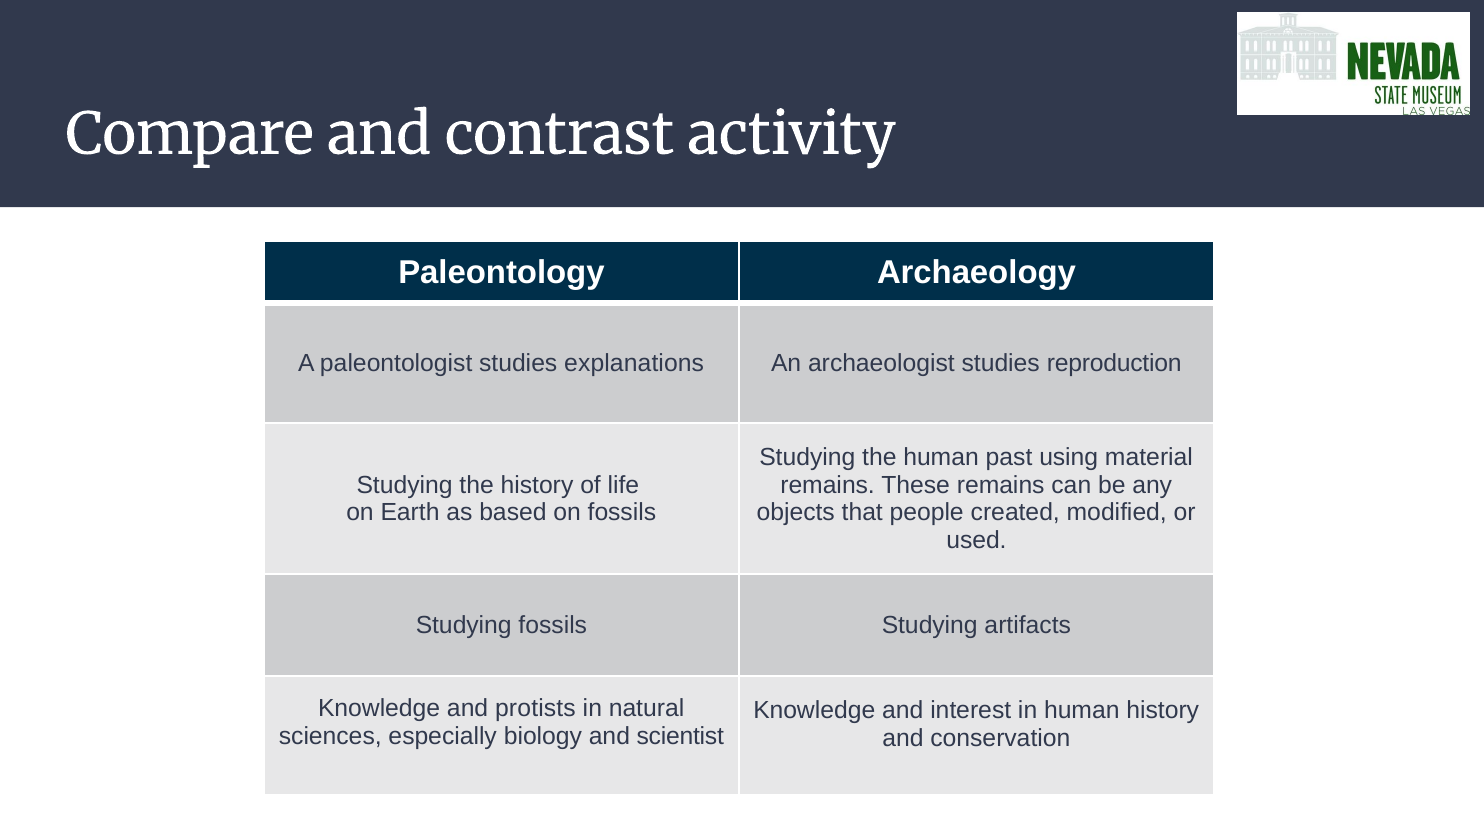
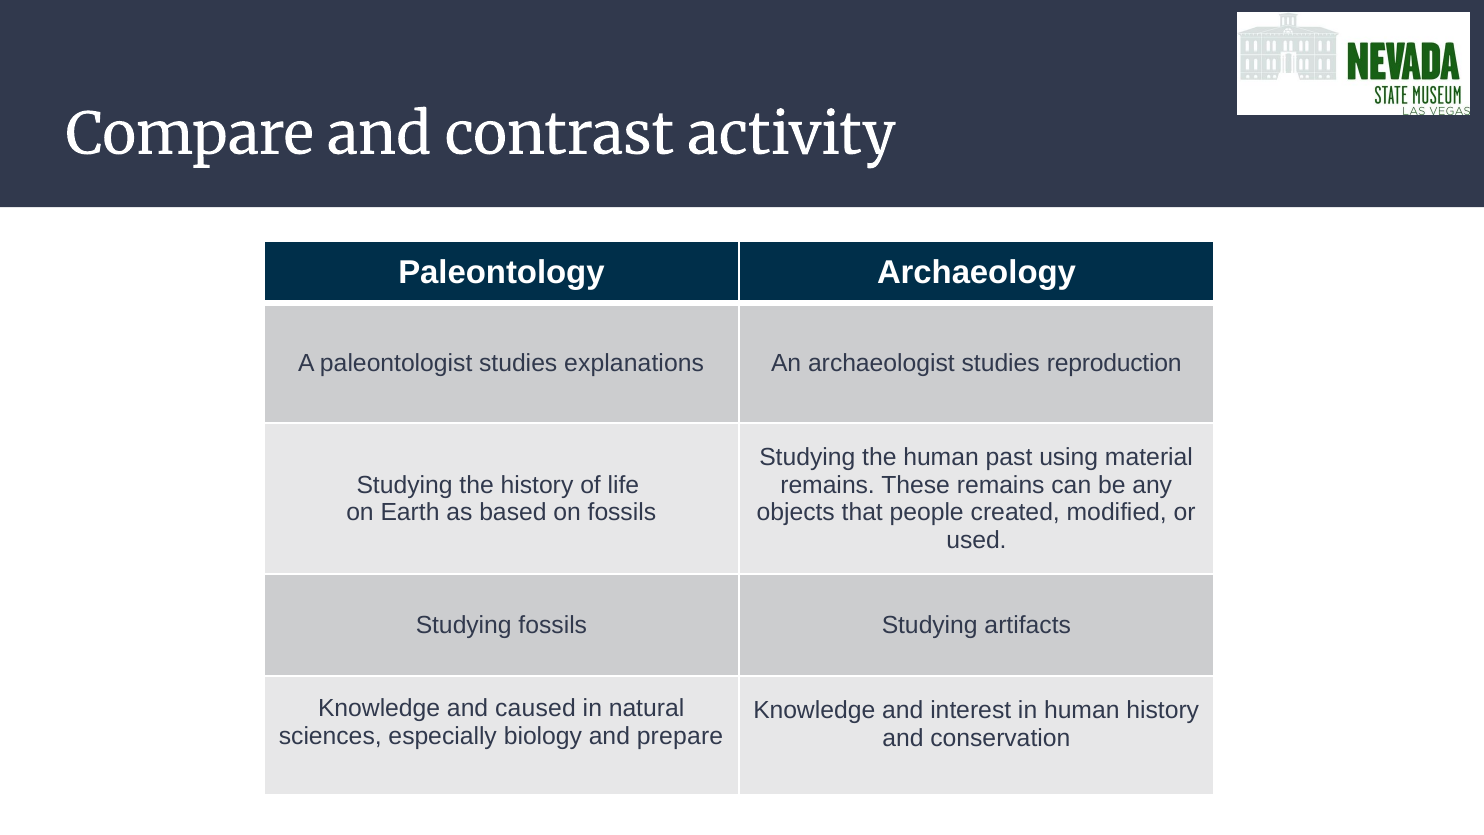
protists: protists -> caused (535, 708)
scientist: scientist -> prepare (680, 736)
